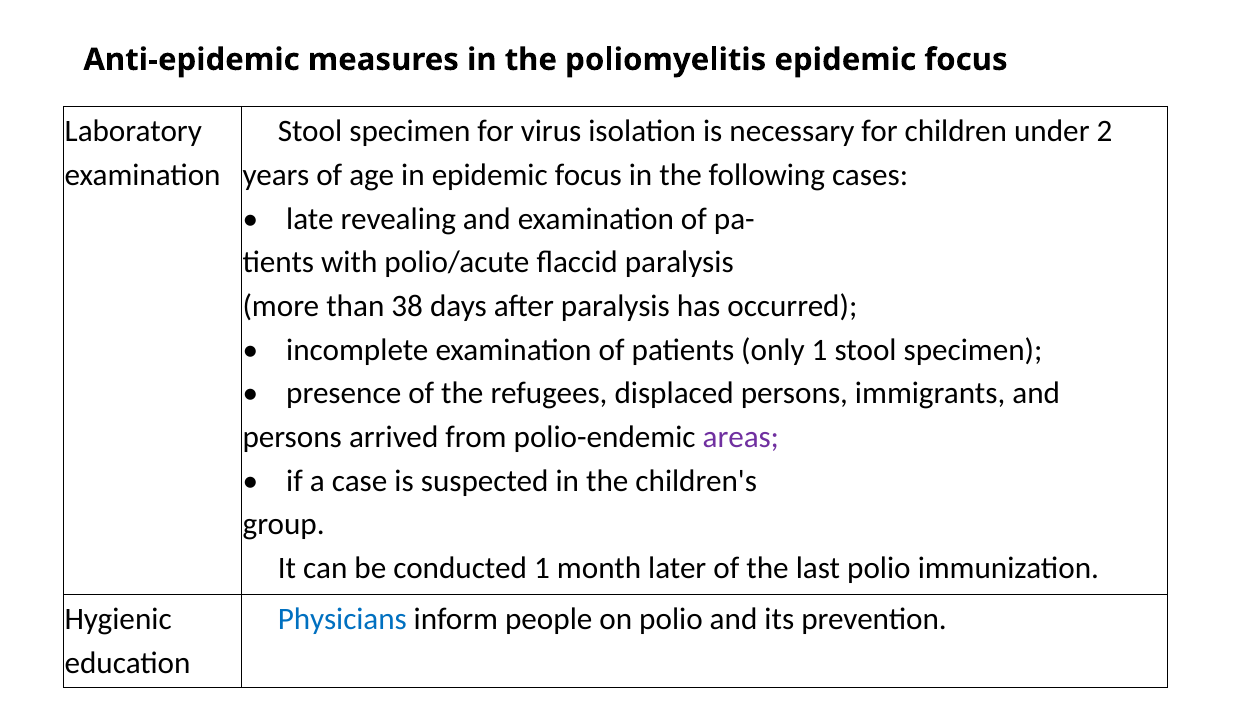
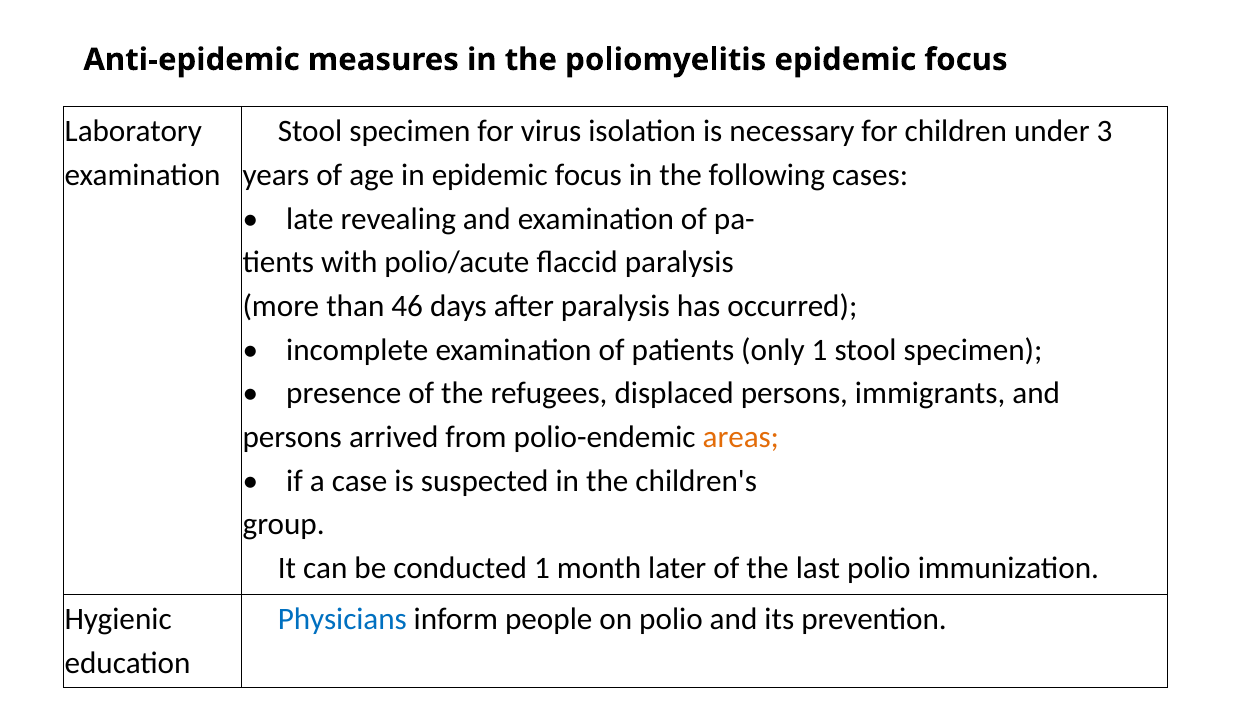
2: 2 -> 3 (1105, 132)
38: 38 -> 46 (407, 306)
areas colour: purple -> orange (741, 437)
